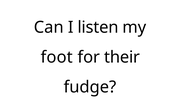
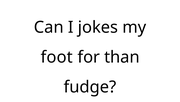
listen: listen -> jokes (98, 27)
their: their -> than (122, 57)
